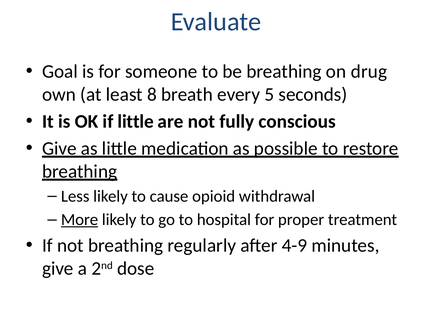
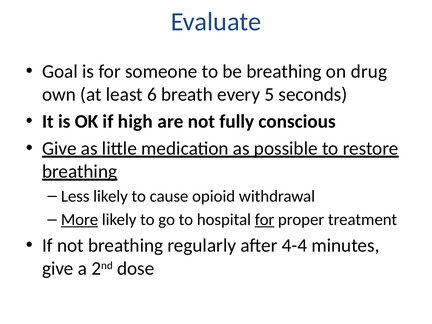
8: 8 -> 6 (152, 95)
if little: little -> high (135, 121)
for underline: none -> present (265, 220)
4-9: 4-9 -> 4-4 (294, 245)
